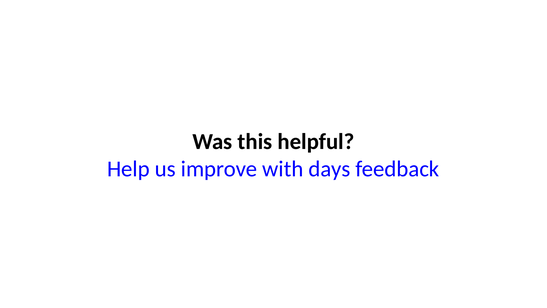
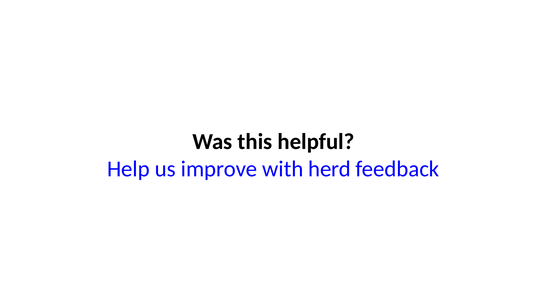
days: days -> herd (330, 169)
